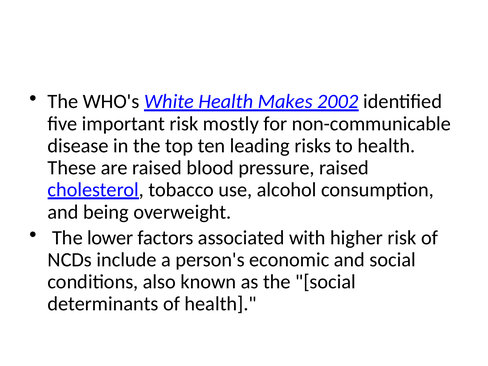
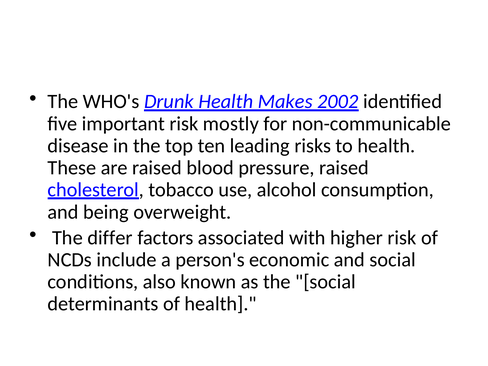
White: White -> Drunk (169, 101)
lower: lower -> differ (110, 238)
